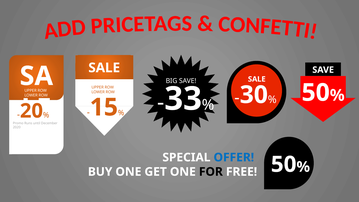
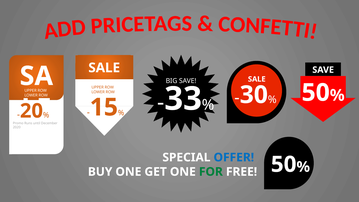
FOR colour: black -> green (211, 172)
